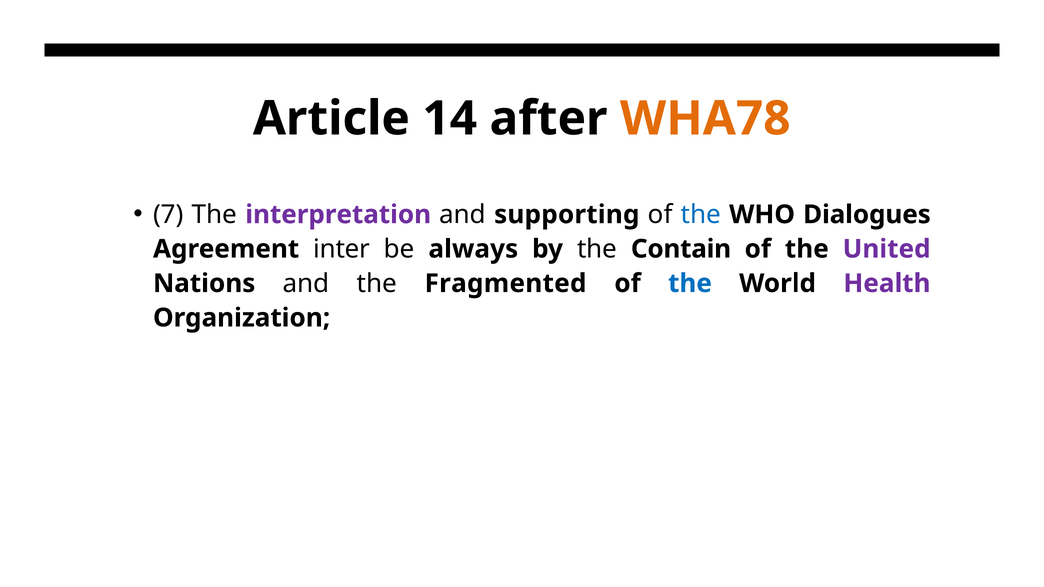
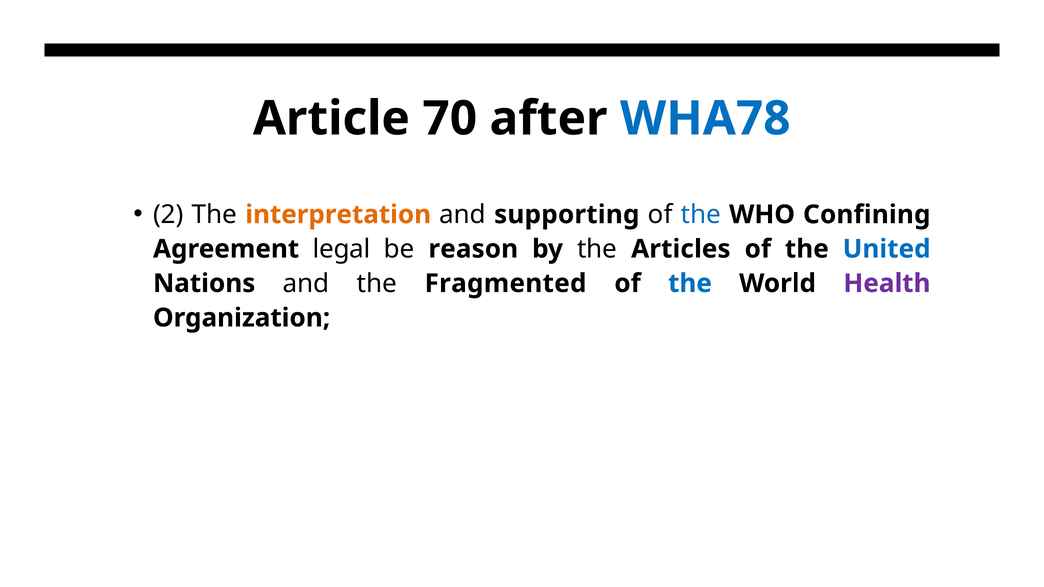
14: 14 -> 70 (450, 119)
WHA78 colour: orange -> blue (705, 119)
7: 7 -> 2 (168, 215)
interpretation colour: purple -> orange (338, 215)
Dialogues: Dialogues -> Confining (867, 215)
inter: inter -> legal (342, 249)
always: always -> reason (473, 249)
Contain: Contain -> Articles (681, 249)
United colour: purple -> blue (887, 249)
